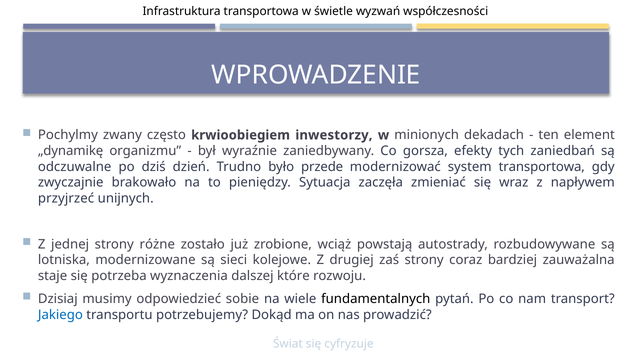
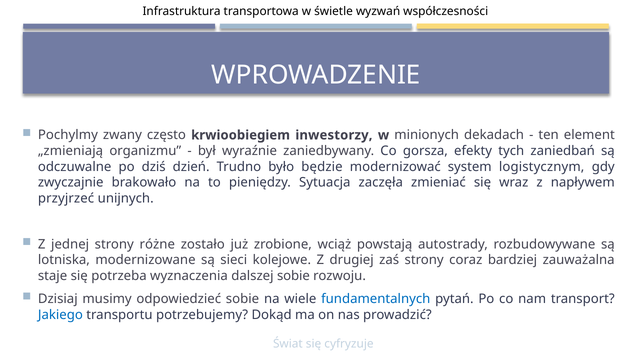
„dynamikę: „dynamikę -> „zmieniają (71, 151)
przede: przede -> będzie (322, 166)
system transportowa: transportowa -> logistycznym (542, 166)
dalszej które: które -> sobie (293, 276)
fundamentalnych colour: black -> blue (376, 298)
